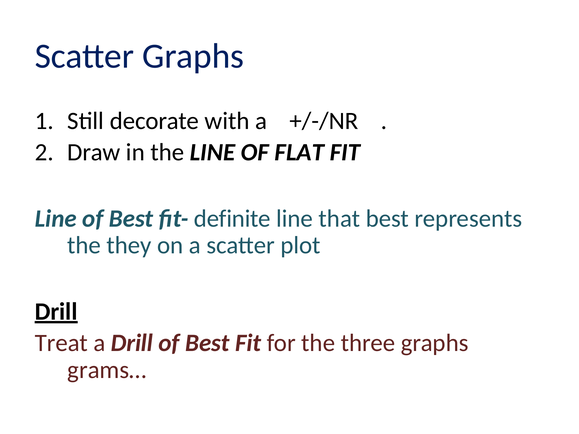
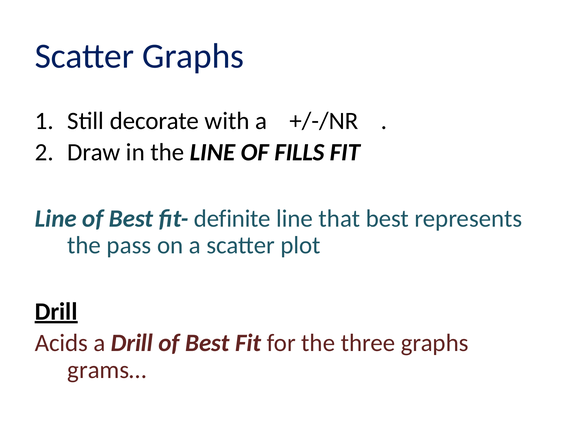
FLAT: FLAT -> FILLS (300, 153)
they: they -> pass (129, 246)
Treat: Treat -> Acids (61, 343)
